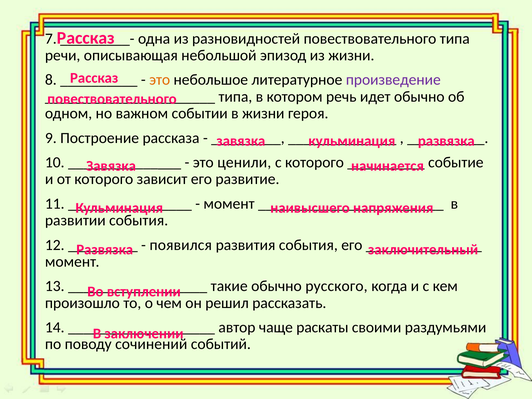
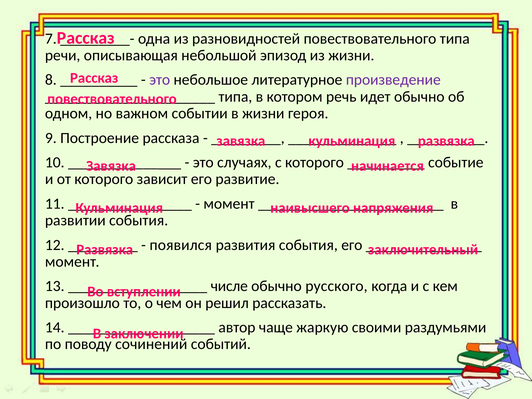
это colour: orange -> purple (160, 80)
ценили: ценили -> случаях (244, 162)
такие: такие -> числе (229, 286)
раскаты: раскаты -> жаркую (322, 327)
